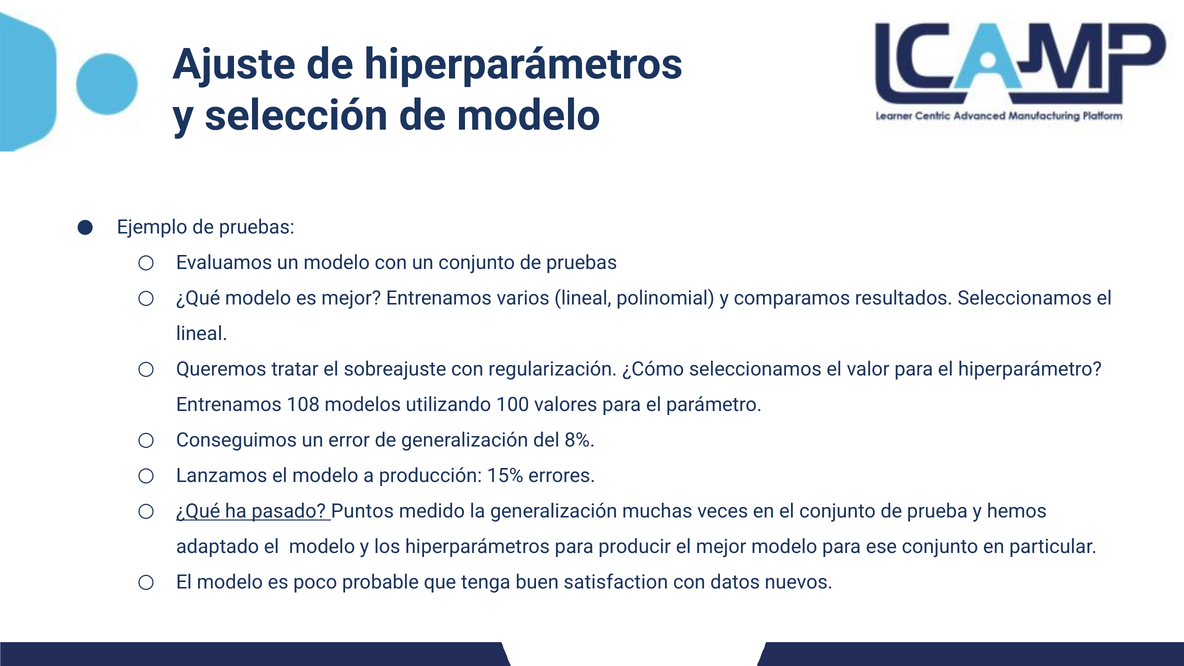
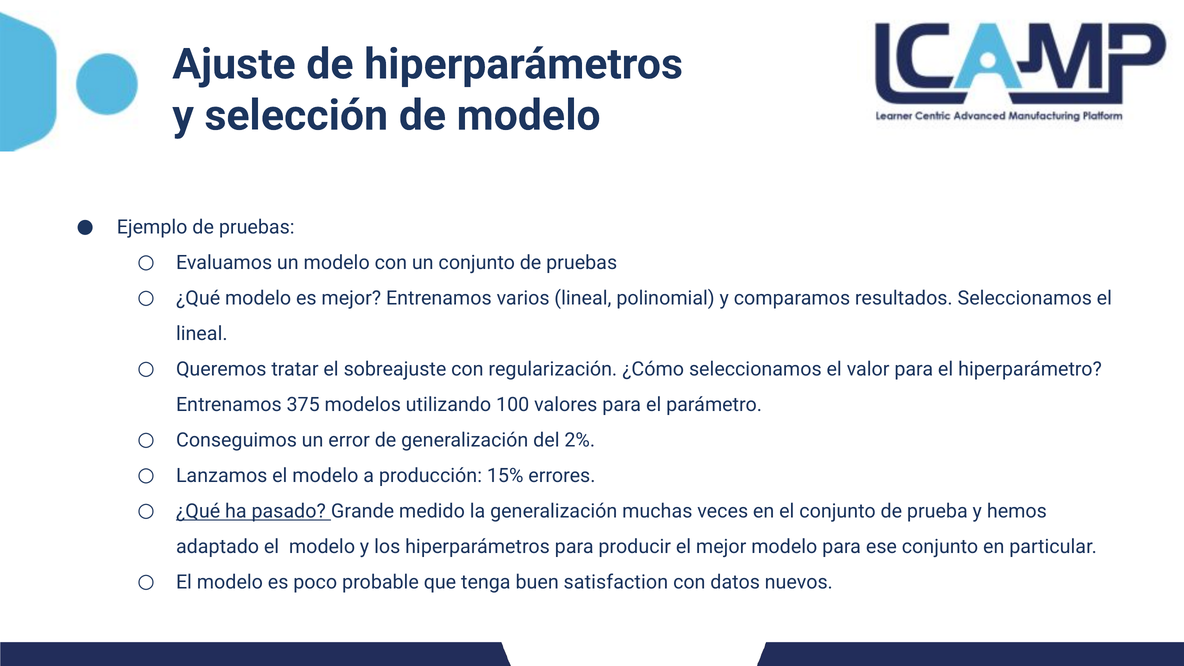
108: 108 -> 375 (303, 405)
8%: 8% -> 2% (580, 440)
Puntos: Puntos -> Grande (363, 511)
